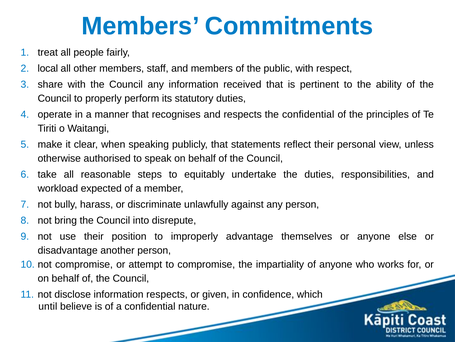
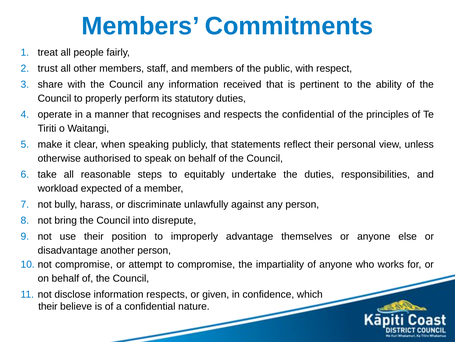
local: local -> trust (48, 68)
until: until -> their (48, 306)
